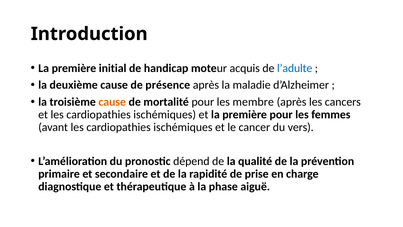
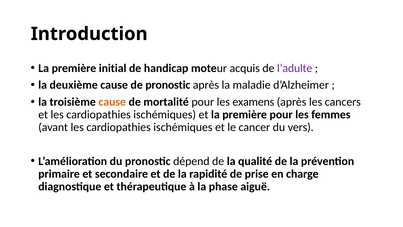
l’adulte colour: blue -> purple (295, 68)
de présence: présence -> pronostic (168, 85)
membre: membre -> examens (253, 102)
